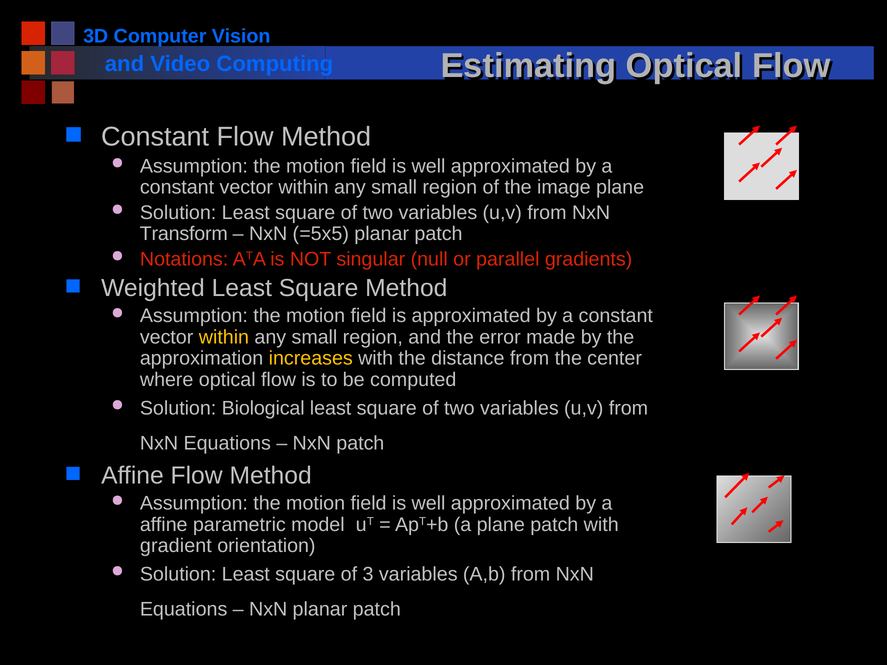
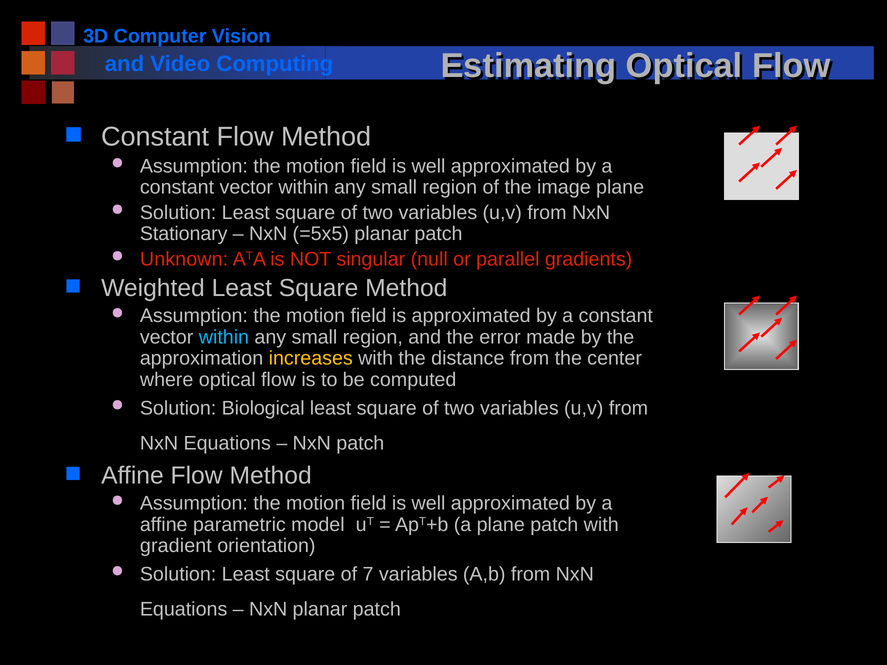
Transform: Transform -> Stationary (184, 234)
Notations: Notations -> Unknown (184, 259)
within colour: yellow -> light blue (224, 337)
3: 3 -> 7 (368, 575)
